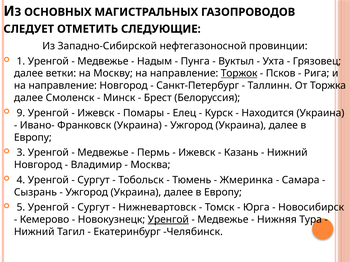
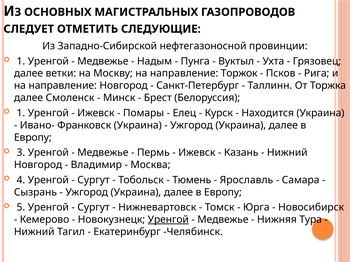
Торжок underline: present -> none (239, 74)
9: 9 -> 1 (21, 113)
Жмеринка: Жмеринка -> Ярославль (246, 180)
